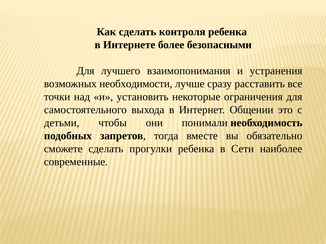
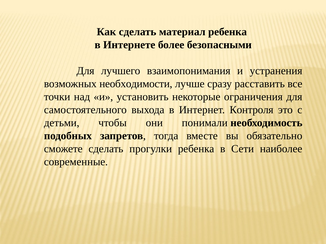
контроля: контроля -> материал (182, 32)
Общении: Общении -> Контроля (252, 110)
